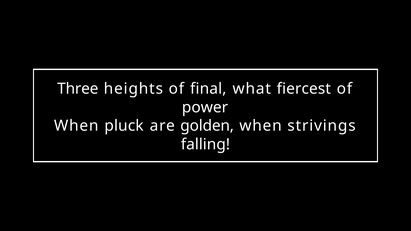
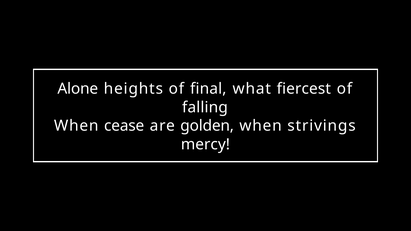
Three: Three -> Alone (78, 89)
power: power -> falling (205, 107)
pluck: pluck -> cease (124, 126)
falling: falling -> mercy (205, 144)
